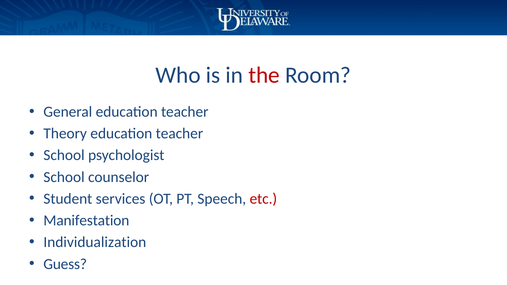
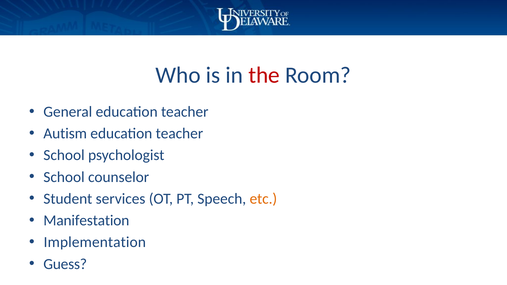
Theory: Theory -> Autism (65, 134)
etc colour: red -> orange (263, 199)
Individualization: Individualization -> Implementation (95, 242)
